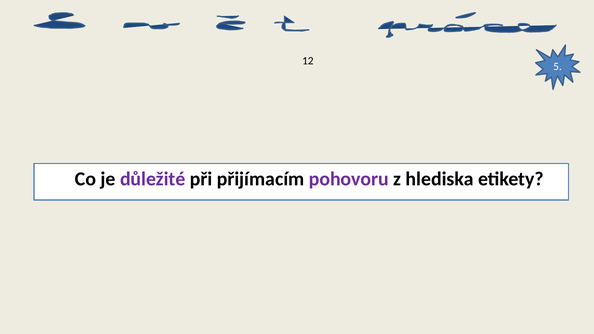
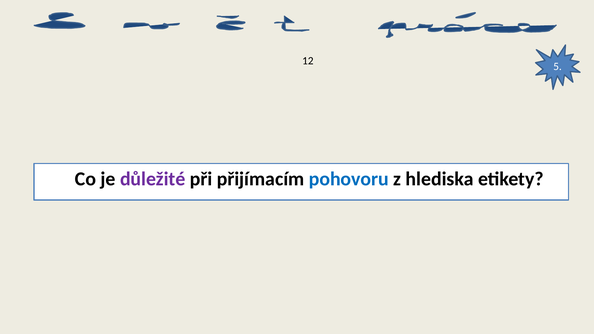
pohovoru colour: purple -> blue (349, 179)
